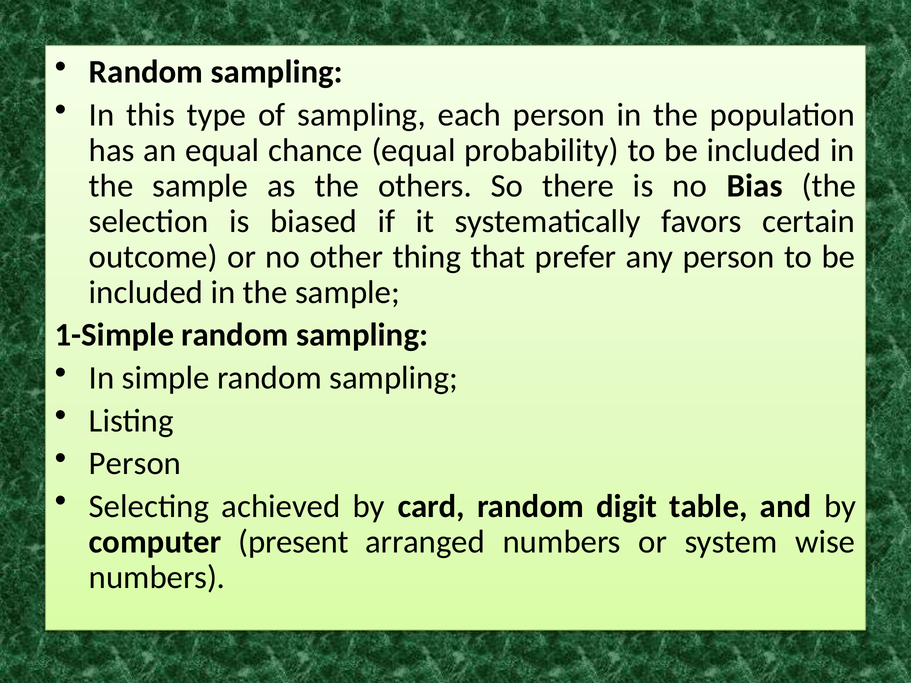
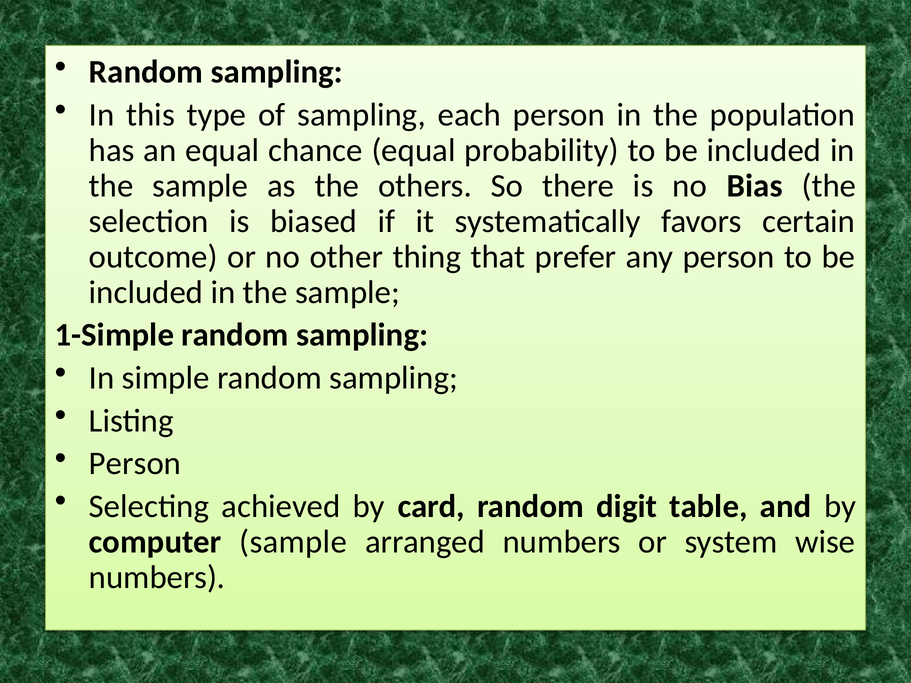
computer present: present -> sample (293, 542)
